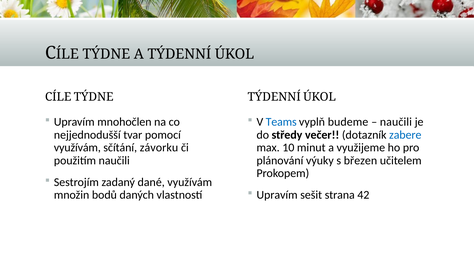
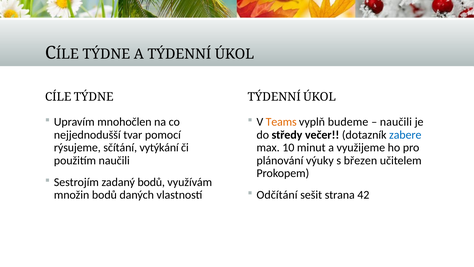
Teams colour: blue -> orange (281, 122)
využívám: využívám -> rýsujeme (77, 147)
závorku: závorku -> vytýkání (159, 147)
zadaný dané: dané -> bodů (151, 182)
Upravím: Upravím -> Odčítání (277, 195)
